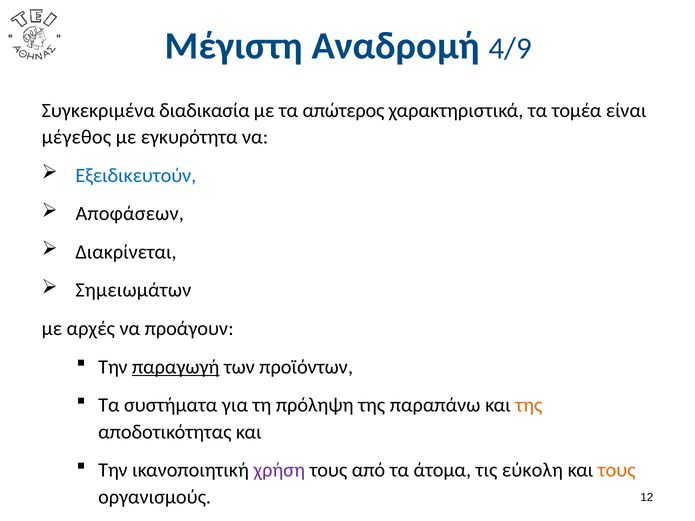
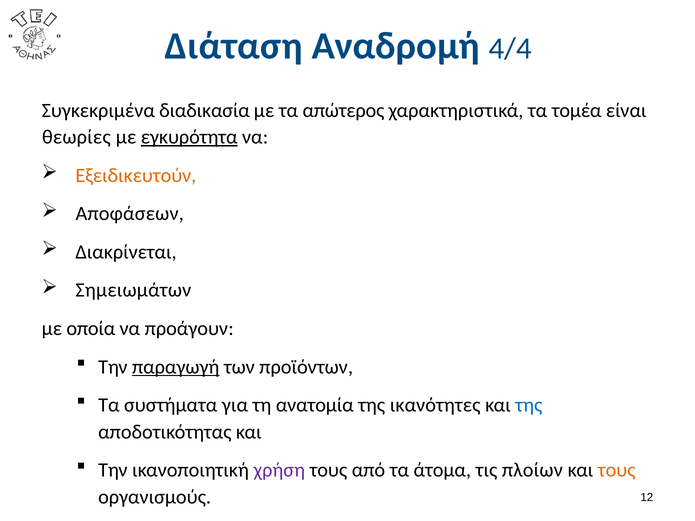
Μέγιστη: Μέγιστη -> Διάταση (234, 46)
4/9: 4/9 -> 4/4 (510, 49)
μέγεθος: μέγεθος -> θεωρίες (76, 137)
εγκυρότητα underline: none -> present (189, 137)
Εξειδικευτούν colour: blue -> orange (136, 175)
αρχές: αρχές -> οποία (91, 329)
πρόληψη: πρόληψη -> ανατομία (315, 405)
παραπάνω: παραπάνω -> ικανότητες (435, 405)
της colour: orange -> blue (529, 405)
εύκολη: εύκολη -> πλοίων (532, 470)
